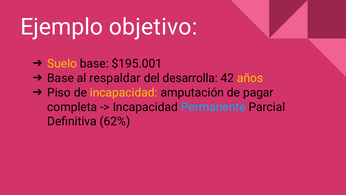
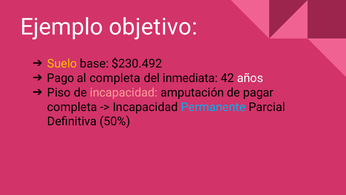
$195.001: $195.001 -> $230.492 (137, 64)
Base: Base -> Pago (61, 78)
al respaldar: respaldar -> completa (115, 78)
desarrolla: desarrolla -> inmediata (190, 78)
años colour: yellow -> white (250, 78)
incapacidad colour: yellow -> pink (124, 92)
62%: 62% -> 50% (115, 121)
